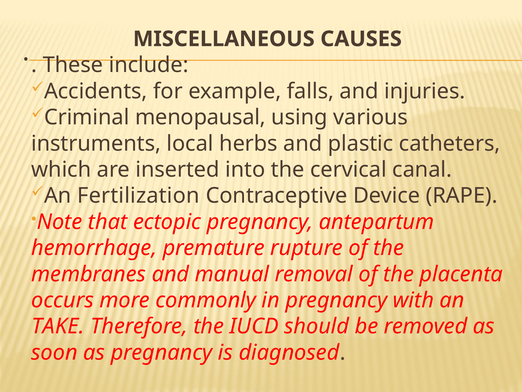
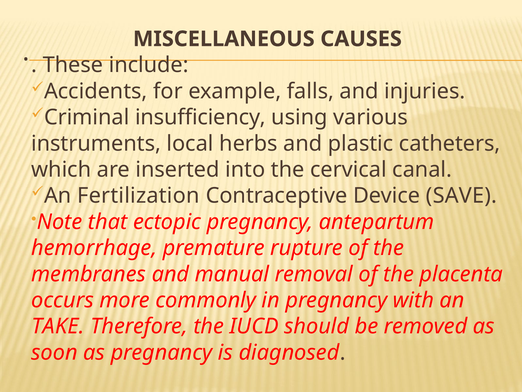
menopausal: menopausal -> insufficiency (200, 117)
RAPE: RAPE -> SAVE (462, 196)
